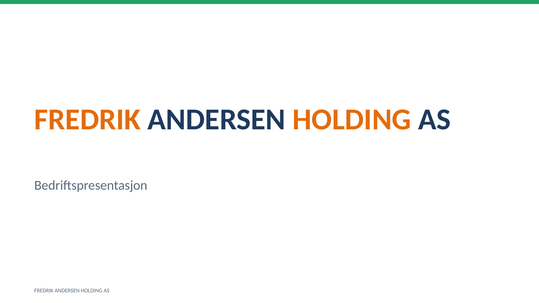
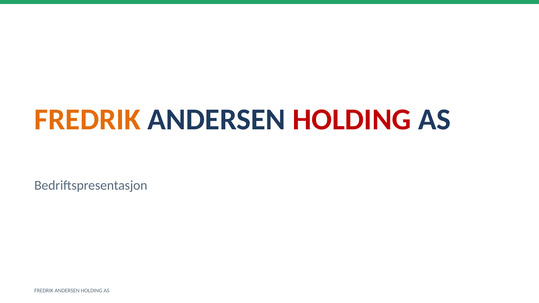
HOLDING colour: orange -> red (352, 120)
